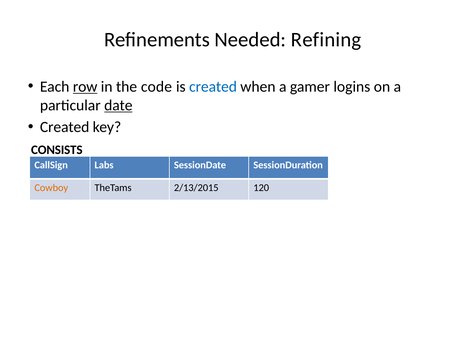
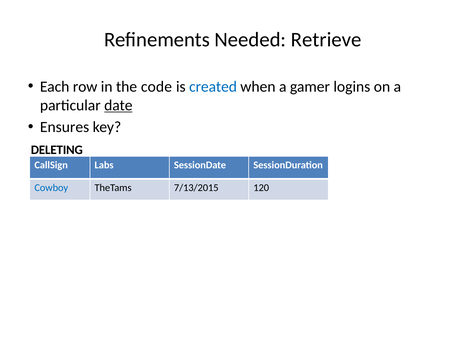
Refining: Refining -> Retrieve (326, 40)
row underline: present -> none (85, 87)
Created: Created -> Ensures (65, 127)
CONSISTS: CONSISTS -> DELETING (57, 150)
Cowboy colour: orange -> blue (51, 187)
2/13/2015: 2/13/2015 -> 7/13/2015 (196, 187)
